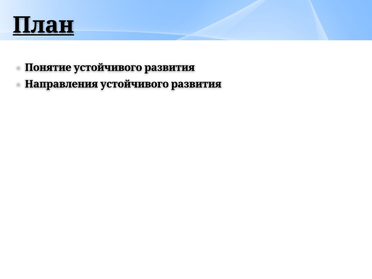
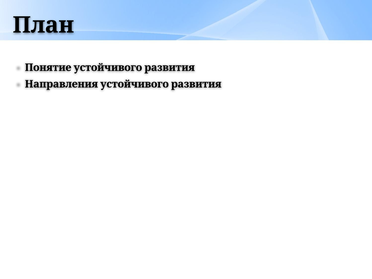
План underline: present -> none (43, 25)
